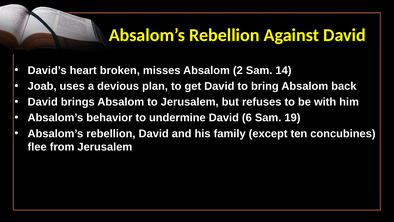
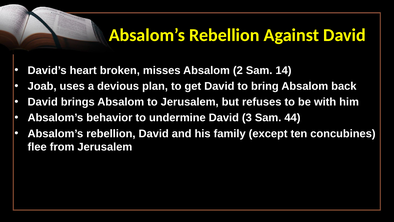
6: 6 -> 3 (247, 118)
19: 19 -> 44 (292, 118)
